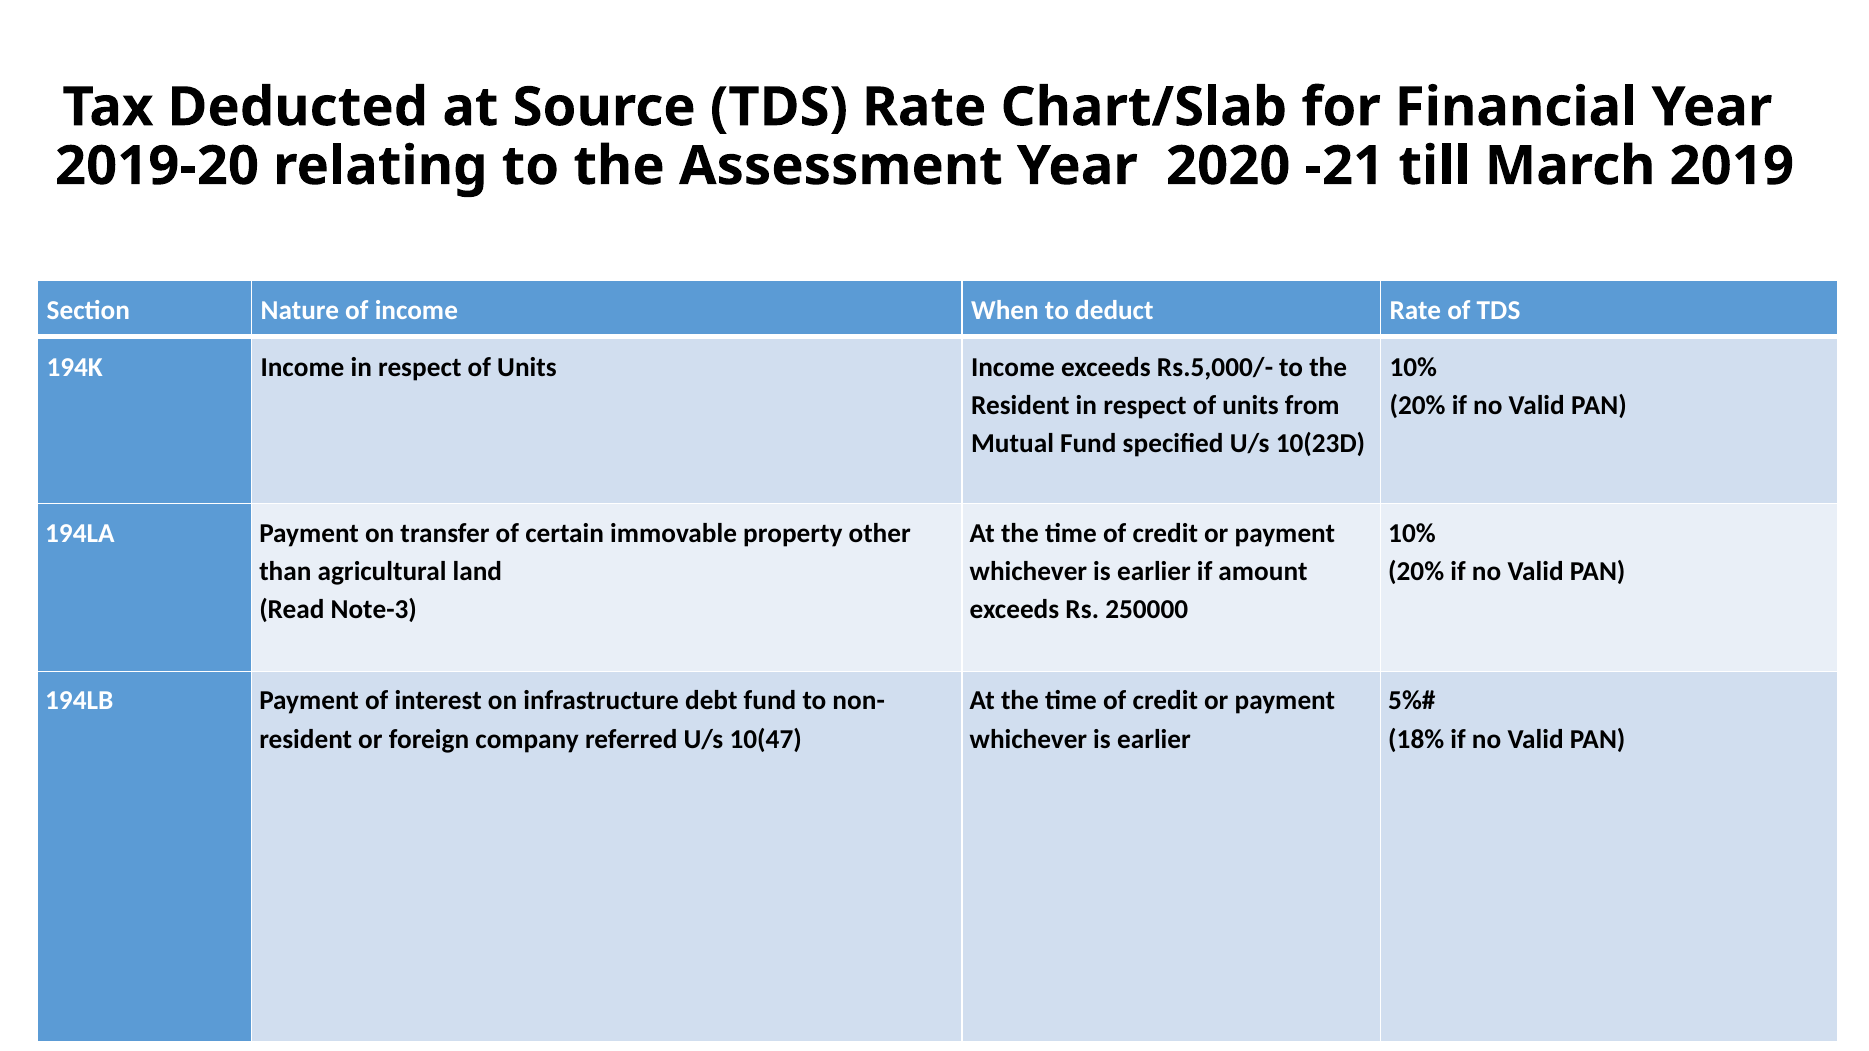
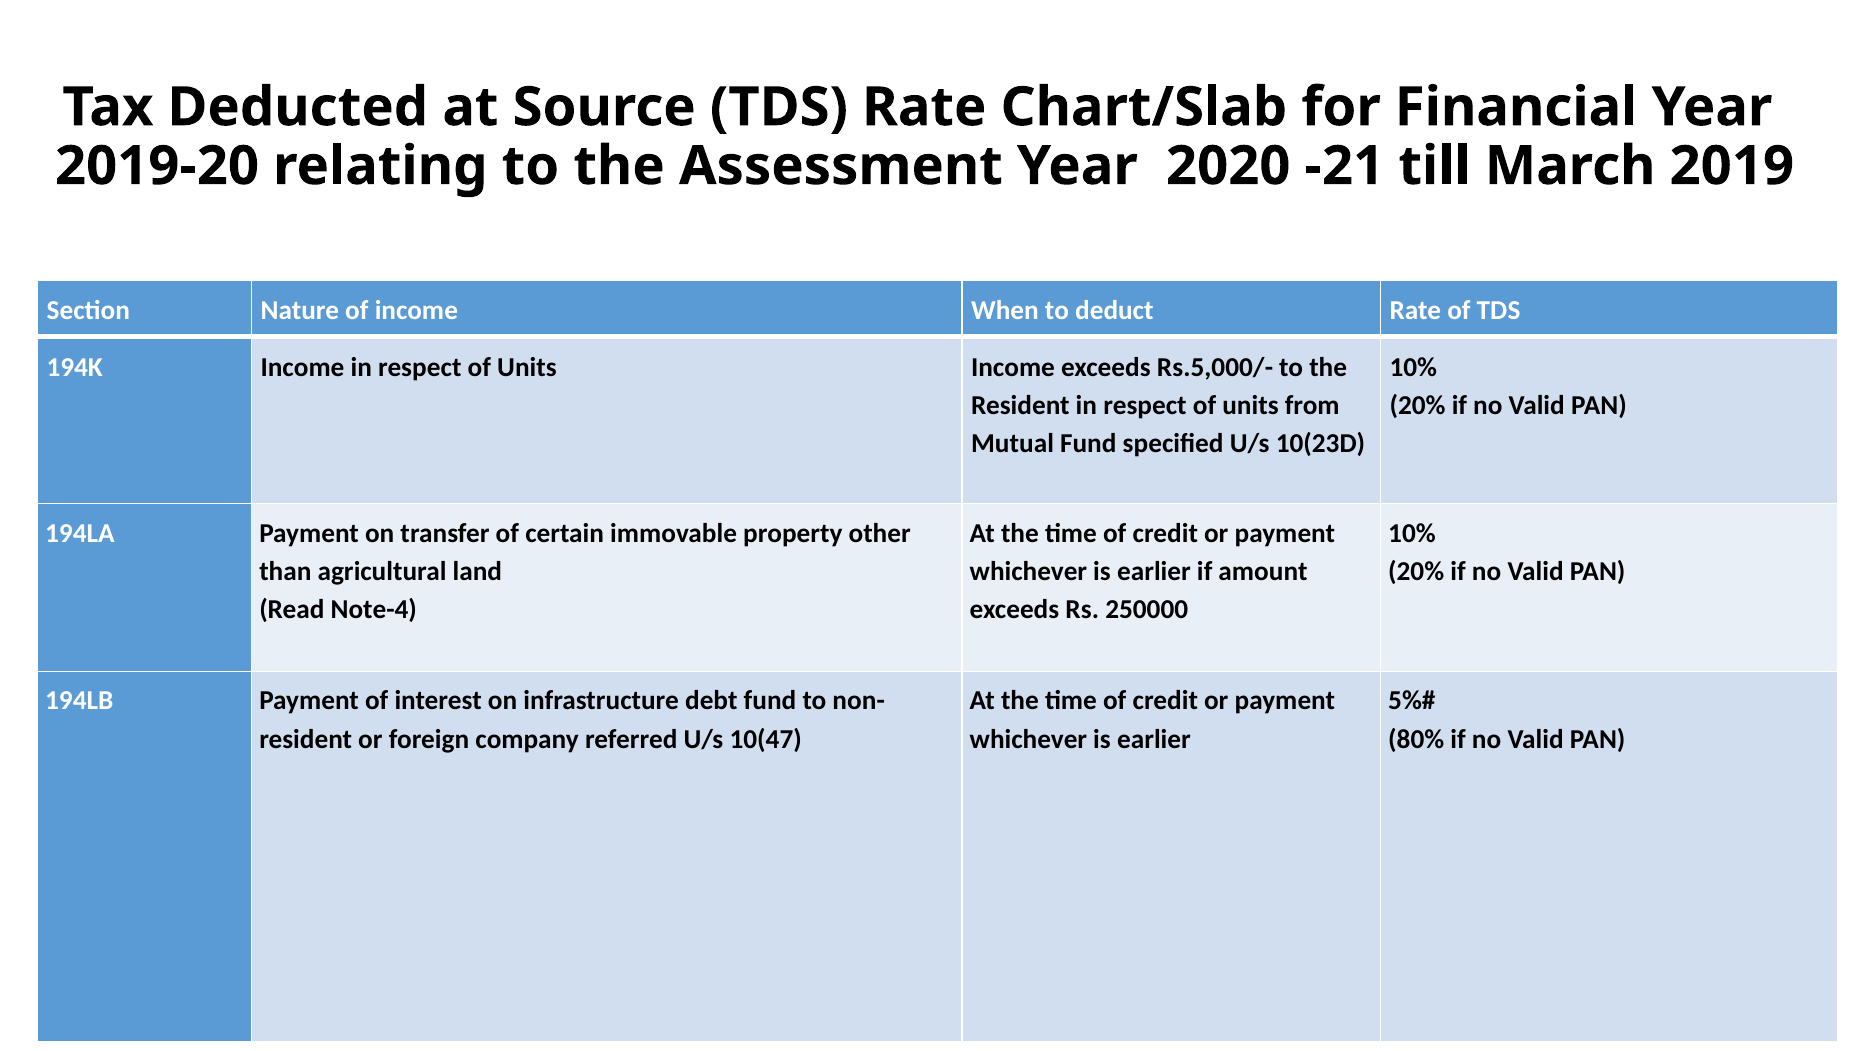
Note-3: Note-3 -> Note-4 (374, 610)
18%: 18% -> 80% (1416, 739)
